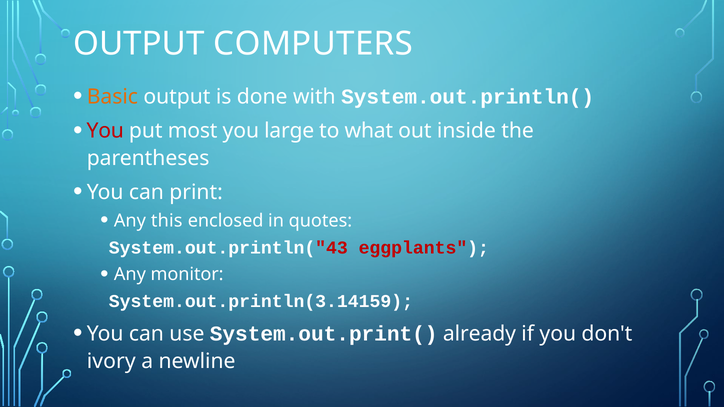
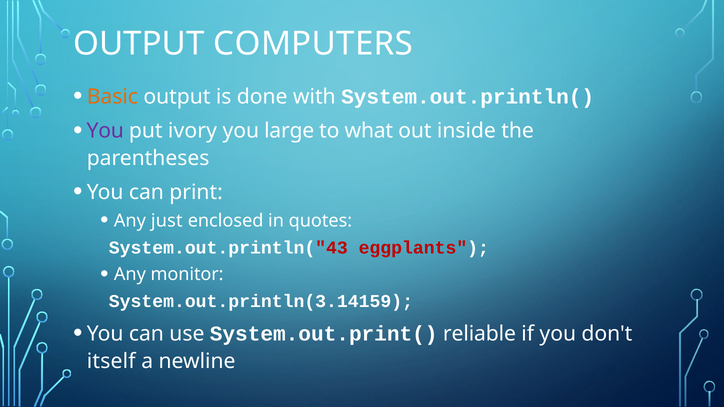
You colour: red -> purple (105, 131)
most: most -> ivory (192, 131)
this: this -> just (167, 221)
already: already -> reliable (479, 334)
ivory: ivory -> itself (111, 361)
